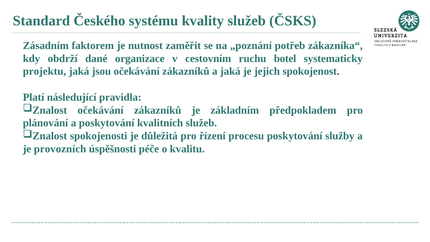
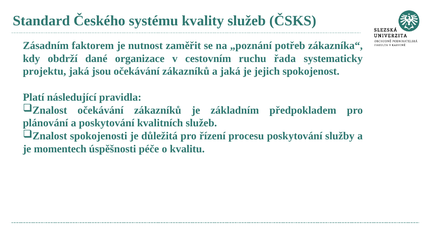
botel: botel -> řada (285, 58)
provozních: provozních -> momentech (60, 149)
